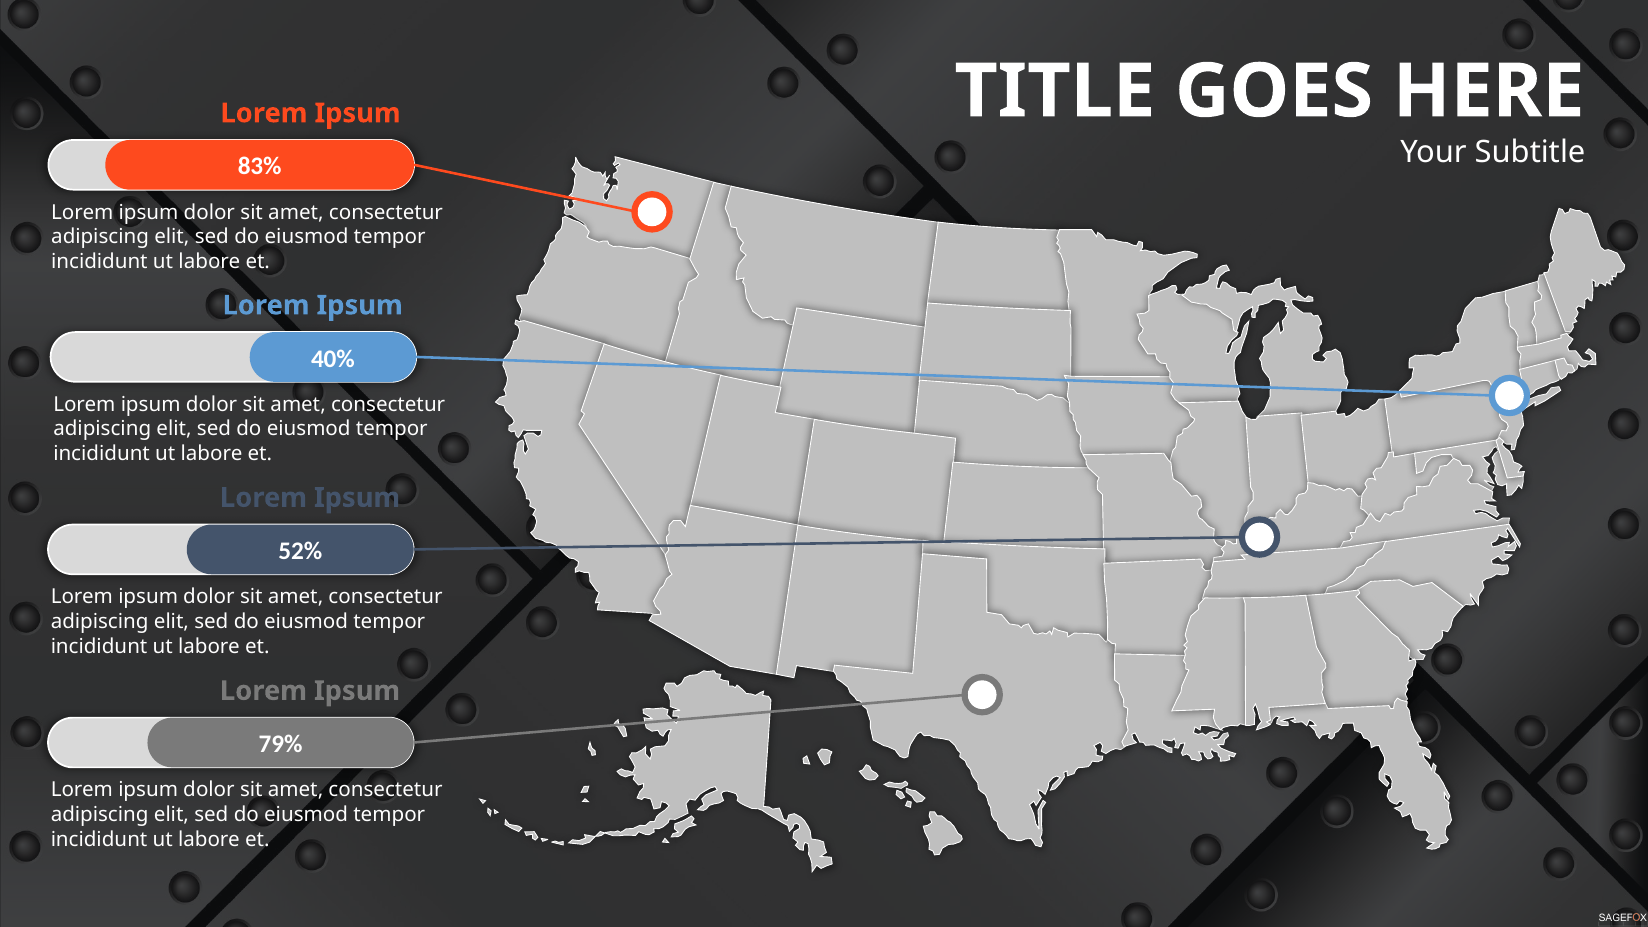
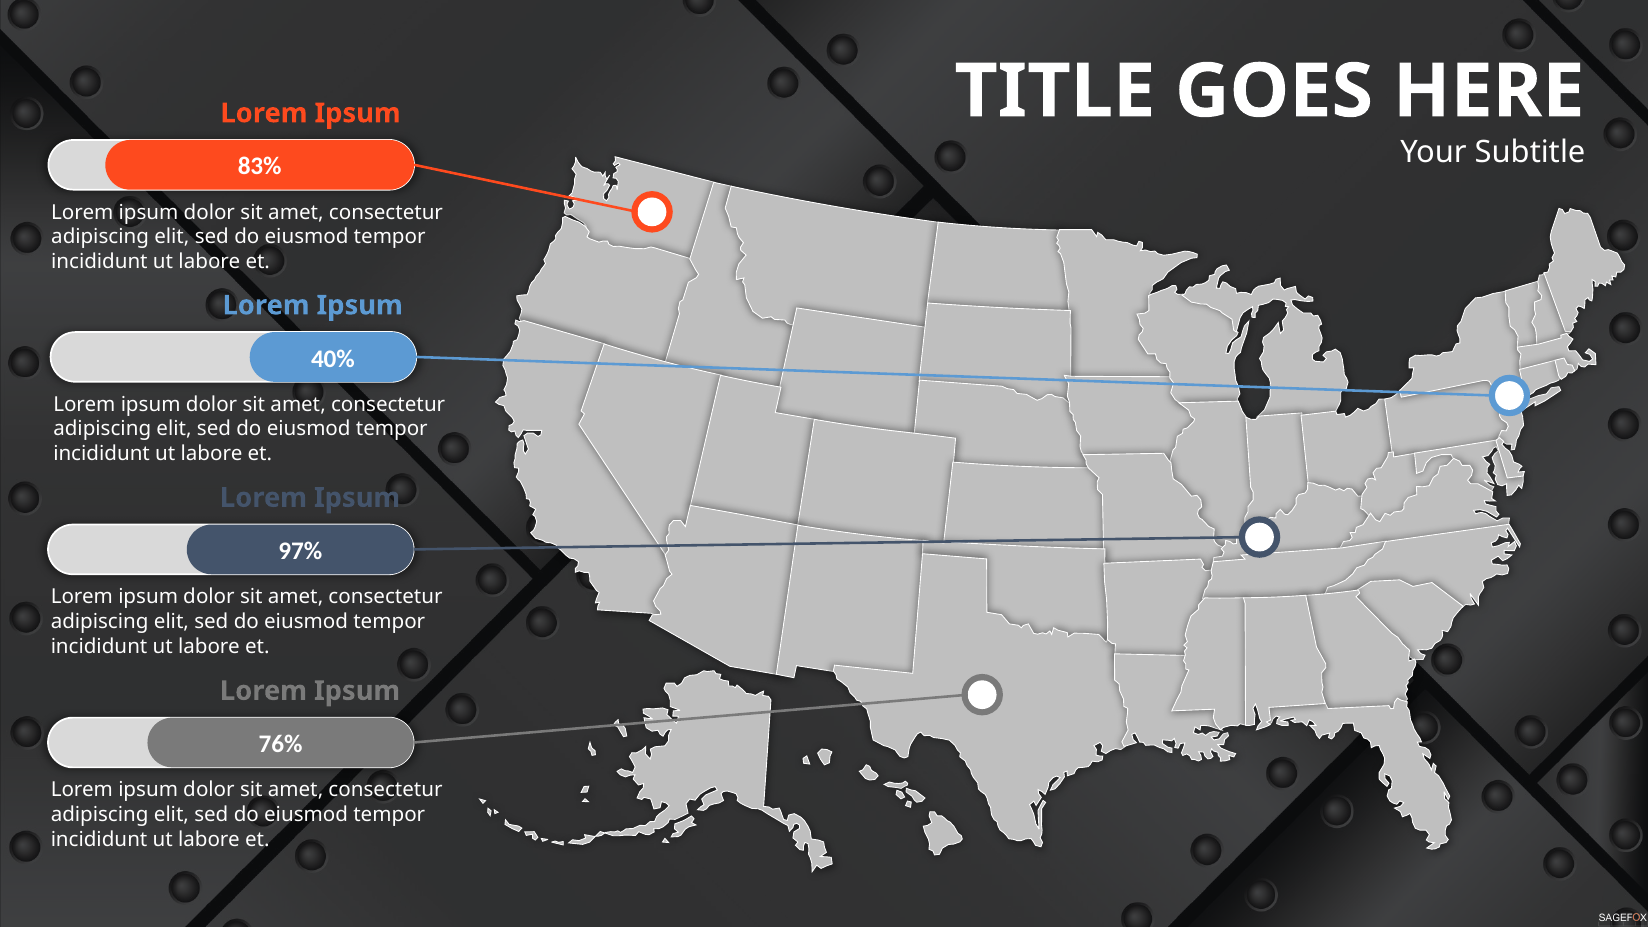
52%: 52% -> 97% (300, 551)
79%: 79% -> 76% (281, 744)
